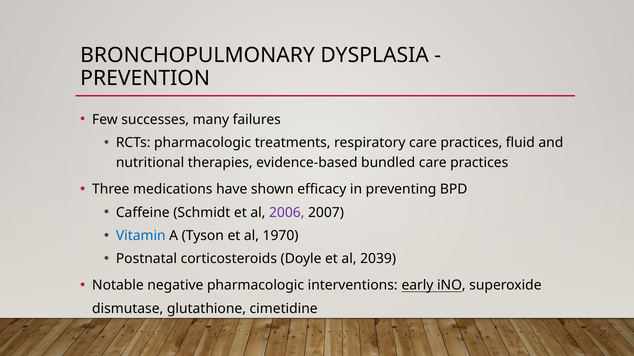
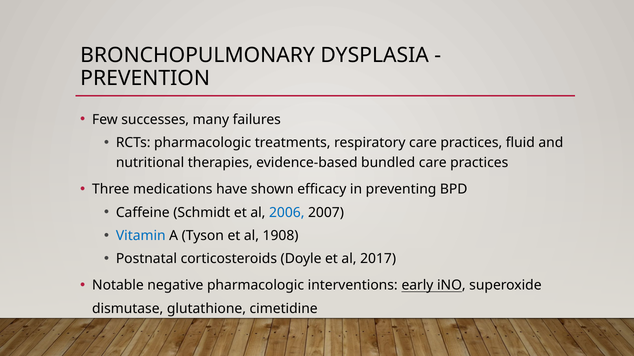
2006 colour: purple -> blue (287, 213)
1970: 1970 -> 1908 (281, 236)
2039: 2039 -> 2017 (378, 259)
